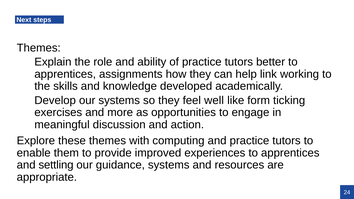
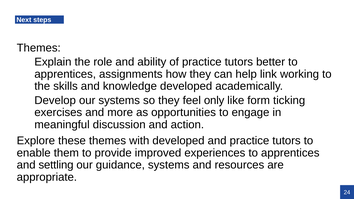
well: well -> only (214, 100)
with computing: computing -> developed (178, 141)
